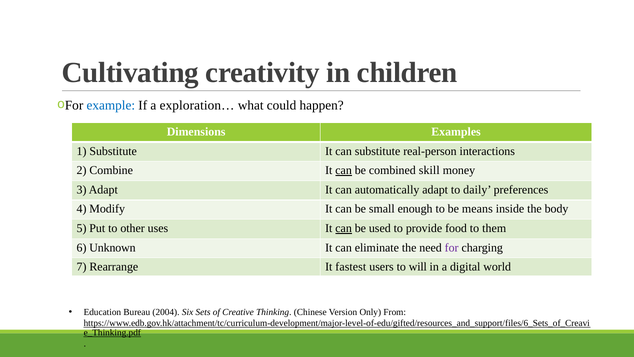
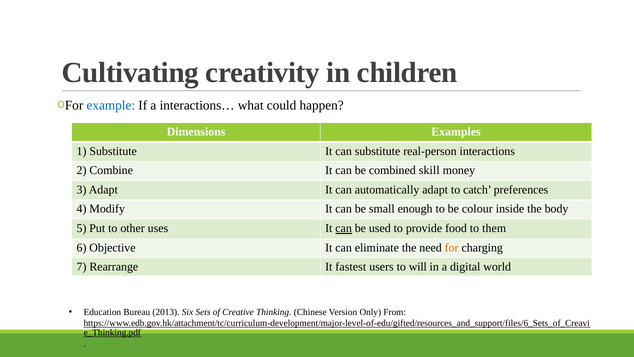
exploration…: exploration… -> interactions… (197, 105)
can underline: present -> none (344, 170)
daily: daily -> catch (477, 190)
means: means -> colour (477, 209)
Unknown: Unknown -> Objective (112, 247)
for colour: purple -> orange (452, 247)
2004: 2004 -> 2013 (166, 312)
